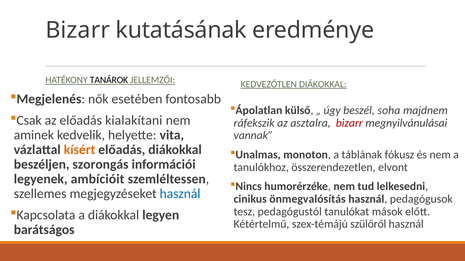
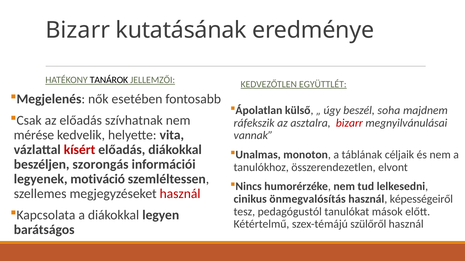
KEDVEZŐTLEN DIÁKOKKAL: DIÁKOKKAL -> EGYÜTTLÉT (323, 84)
kialakítani: kialakítani -> szívhatnak (134, 121)
aminek: aminek -> mérése (34, 135)
kísért colour: orange -> red (80, 150)
fókusz: fókusz -> céljaik (399, 155)
ambícióit: ambícióit -> motiváció (98, 179)
használ colour: blue -> red (180, 194)
pedagógusok: pedagógusok -> képességeiről (421, 199)
